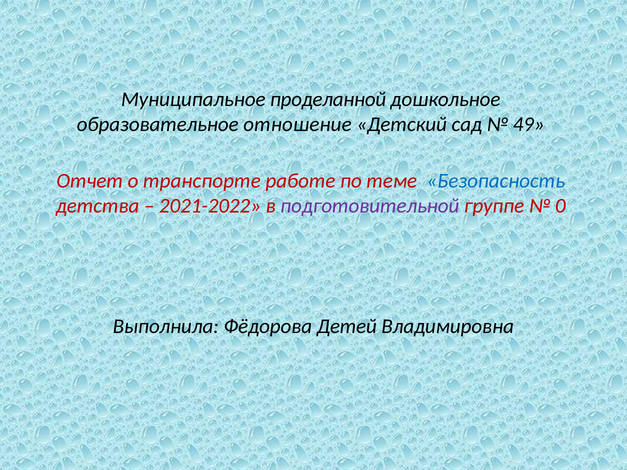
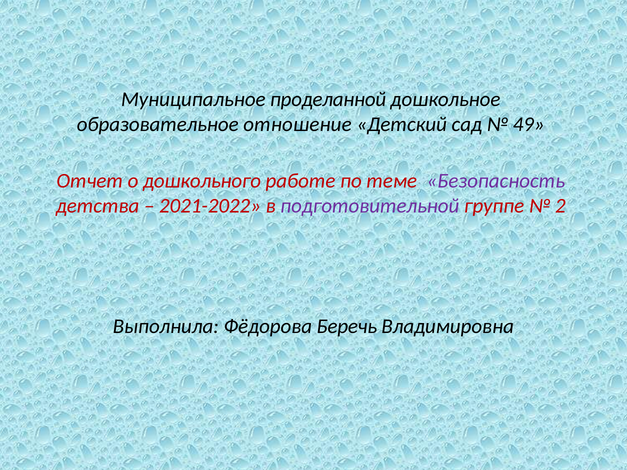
транспорте: транспорте -> дошкольного (202, 181)
Безопасность colour: blue -> purple (496, 181)
0: 0 -> 2 (560, 206)
Детей: Детей -> Беречь (347, 326)
